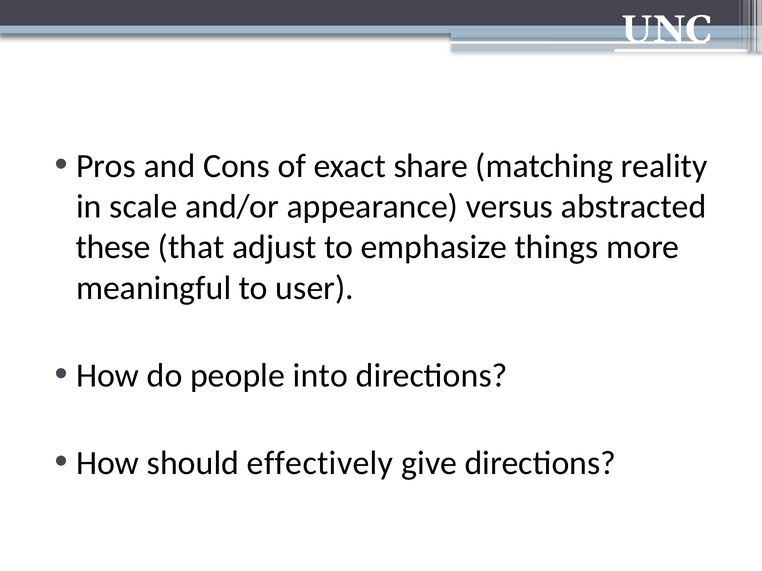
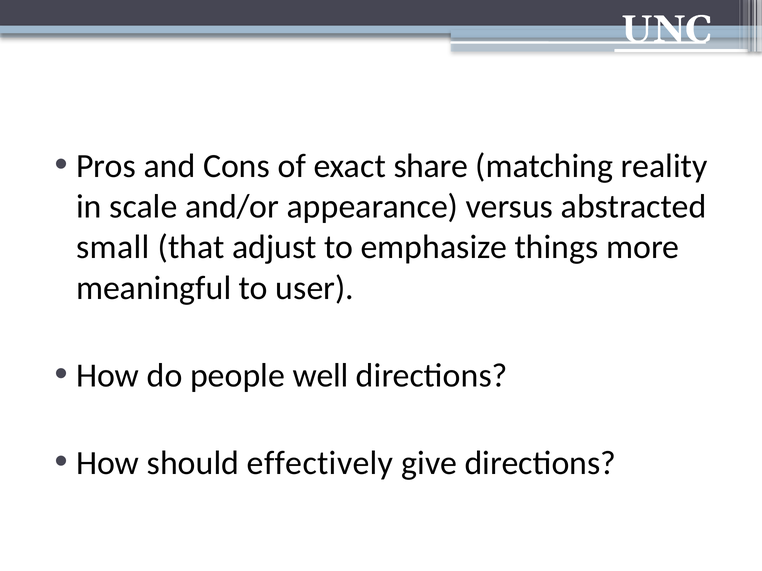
these: these -> small (113, 247)
into: into -> well (321, 376)
